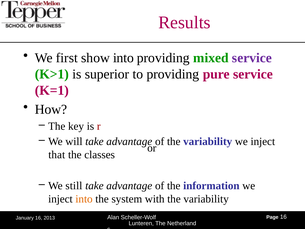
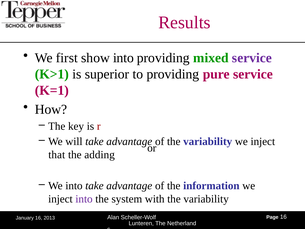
classes: classes -> adding (100, 155)
We still: still -> into (74, 185)
into colour: orange -> purple (84, 199)
